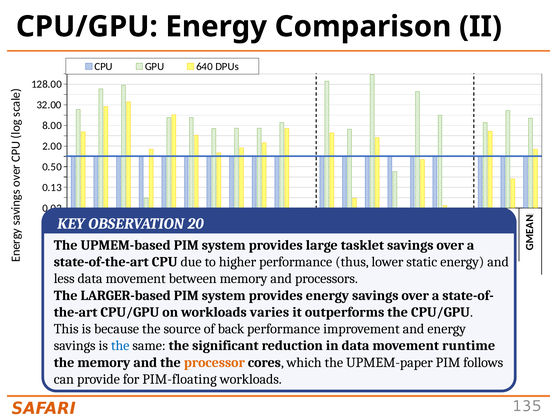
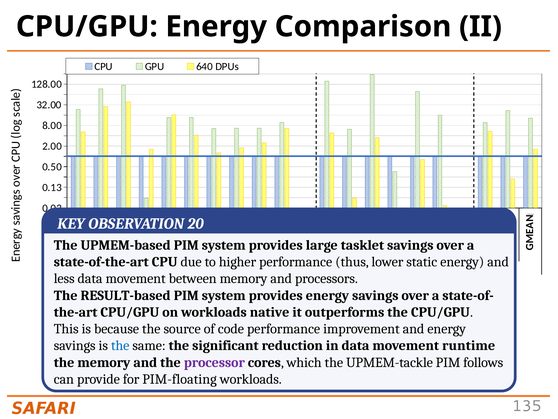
LARGER-based: LARGER-based -> RESULT-based (126, 295)
varies: varies -> native (270, 312)
back: back -> code (231, 329)
processor colour: orange -> purple (214, 362)
UPMEM-paper: UPMEM-paper -> UPMEM-tackle (389, 362)
